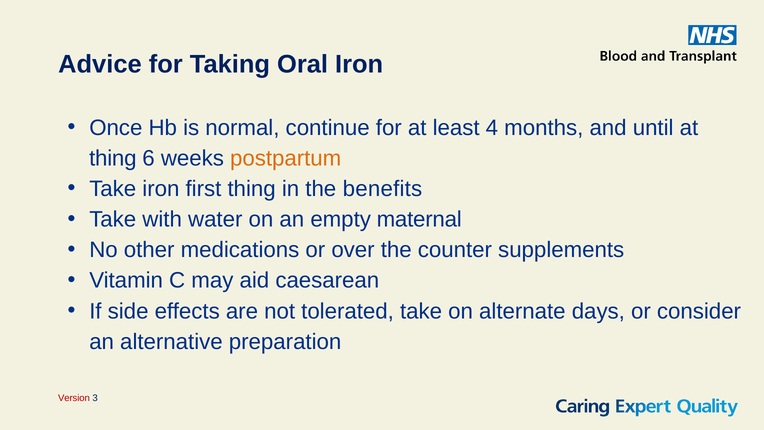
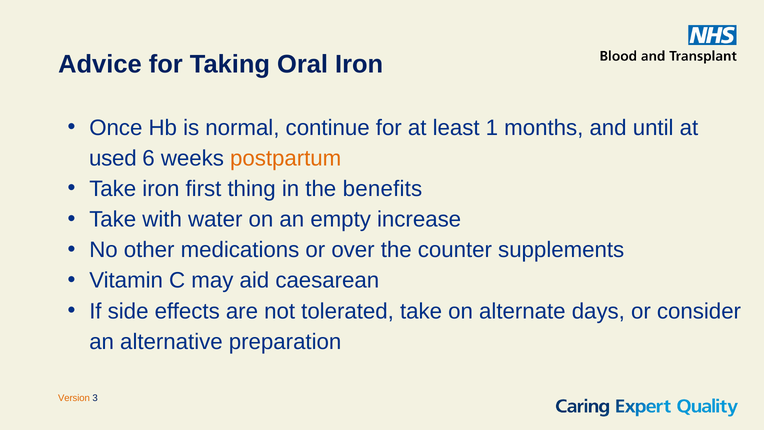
4: 4 -> 1 (492, 128)
thing: thing -> used (113, 158)
maternal: maternal -> increase (419, 219)
Version colour: red -> orange (74, 398)
